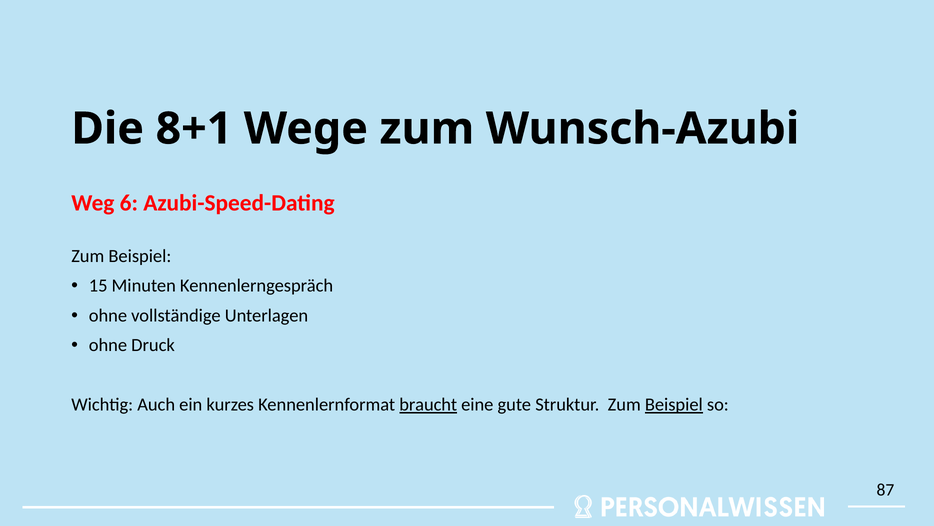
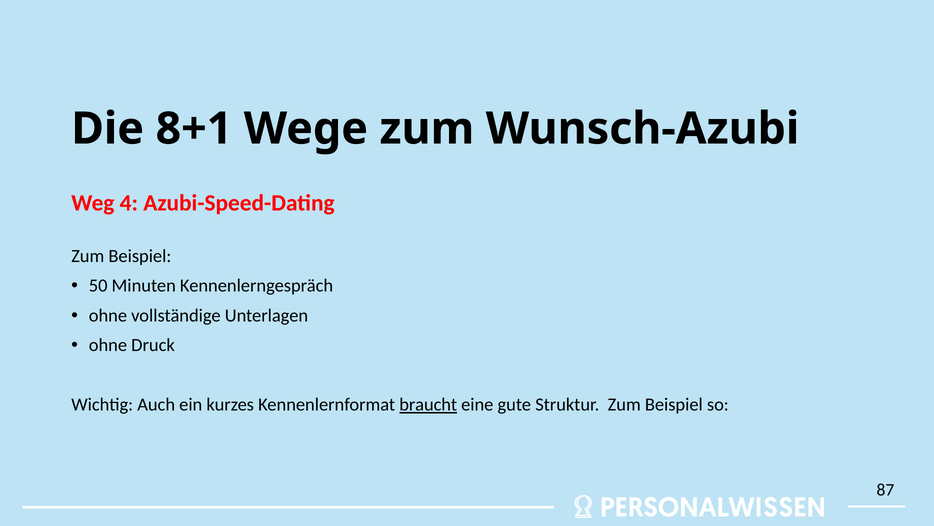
6: 6 -> 4 (129, 203)
15: 15 -> 50 (98, 286)
Beispiel underline: present -> none (674, 404)
